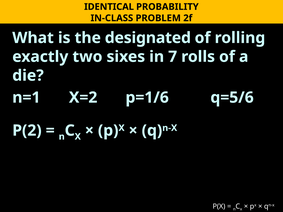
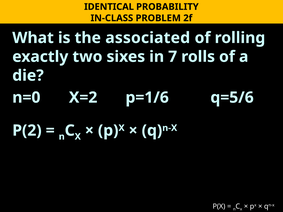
designated: designated -> associated (148, 38)
n=1: n=1 -> n=0 (26, 98)
